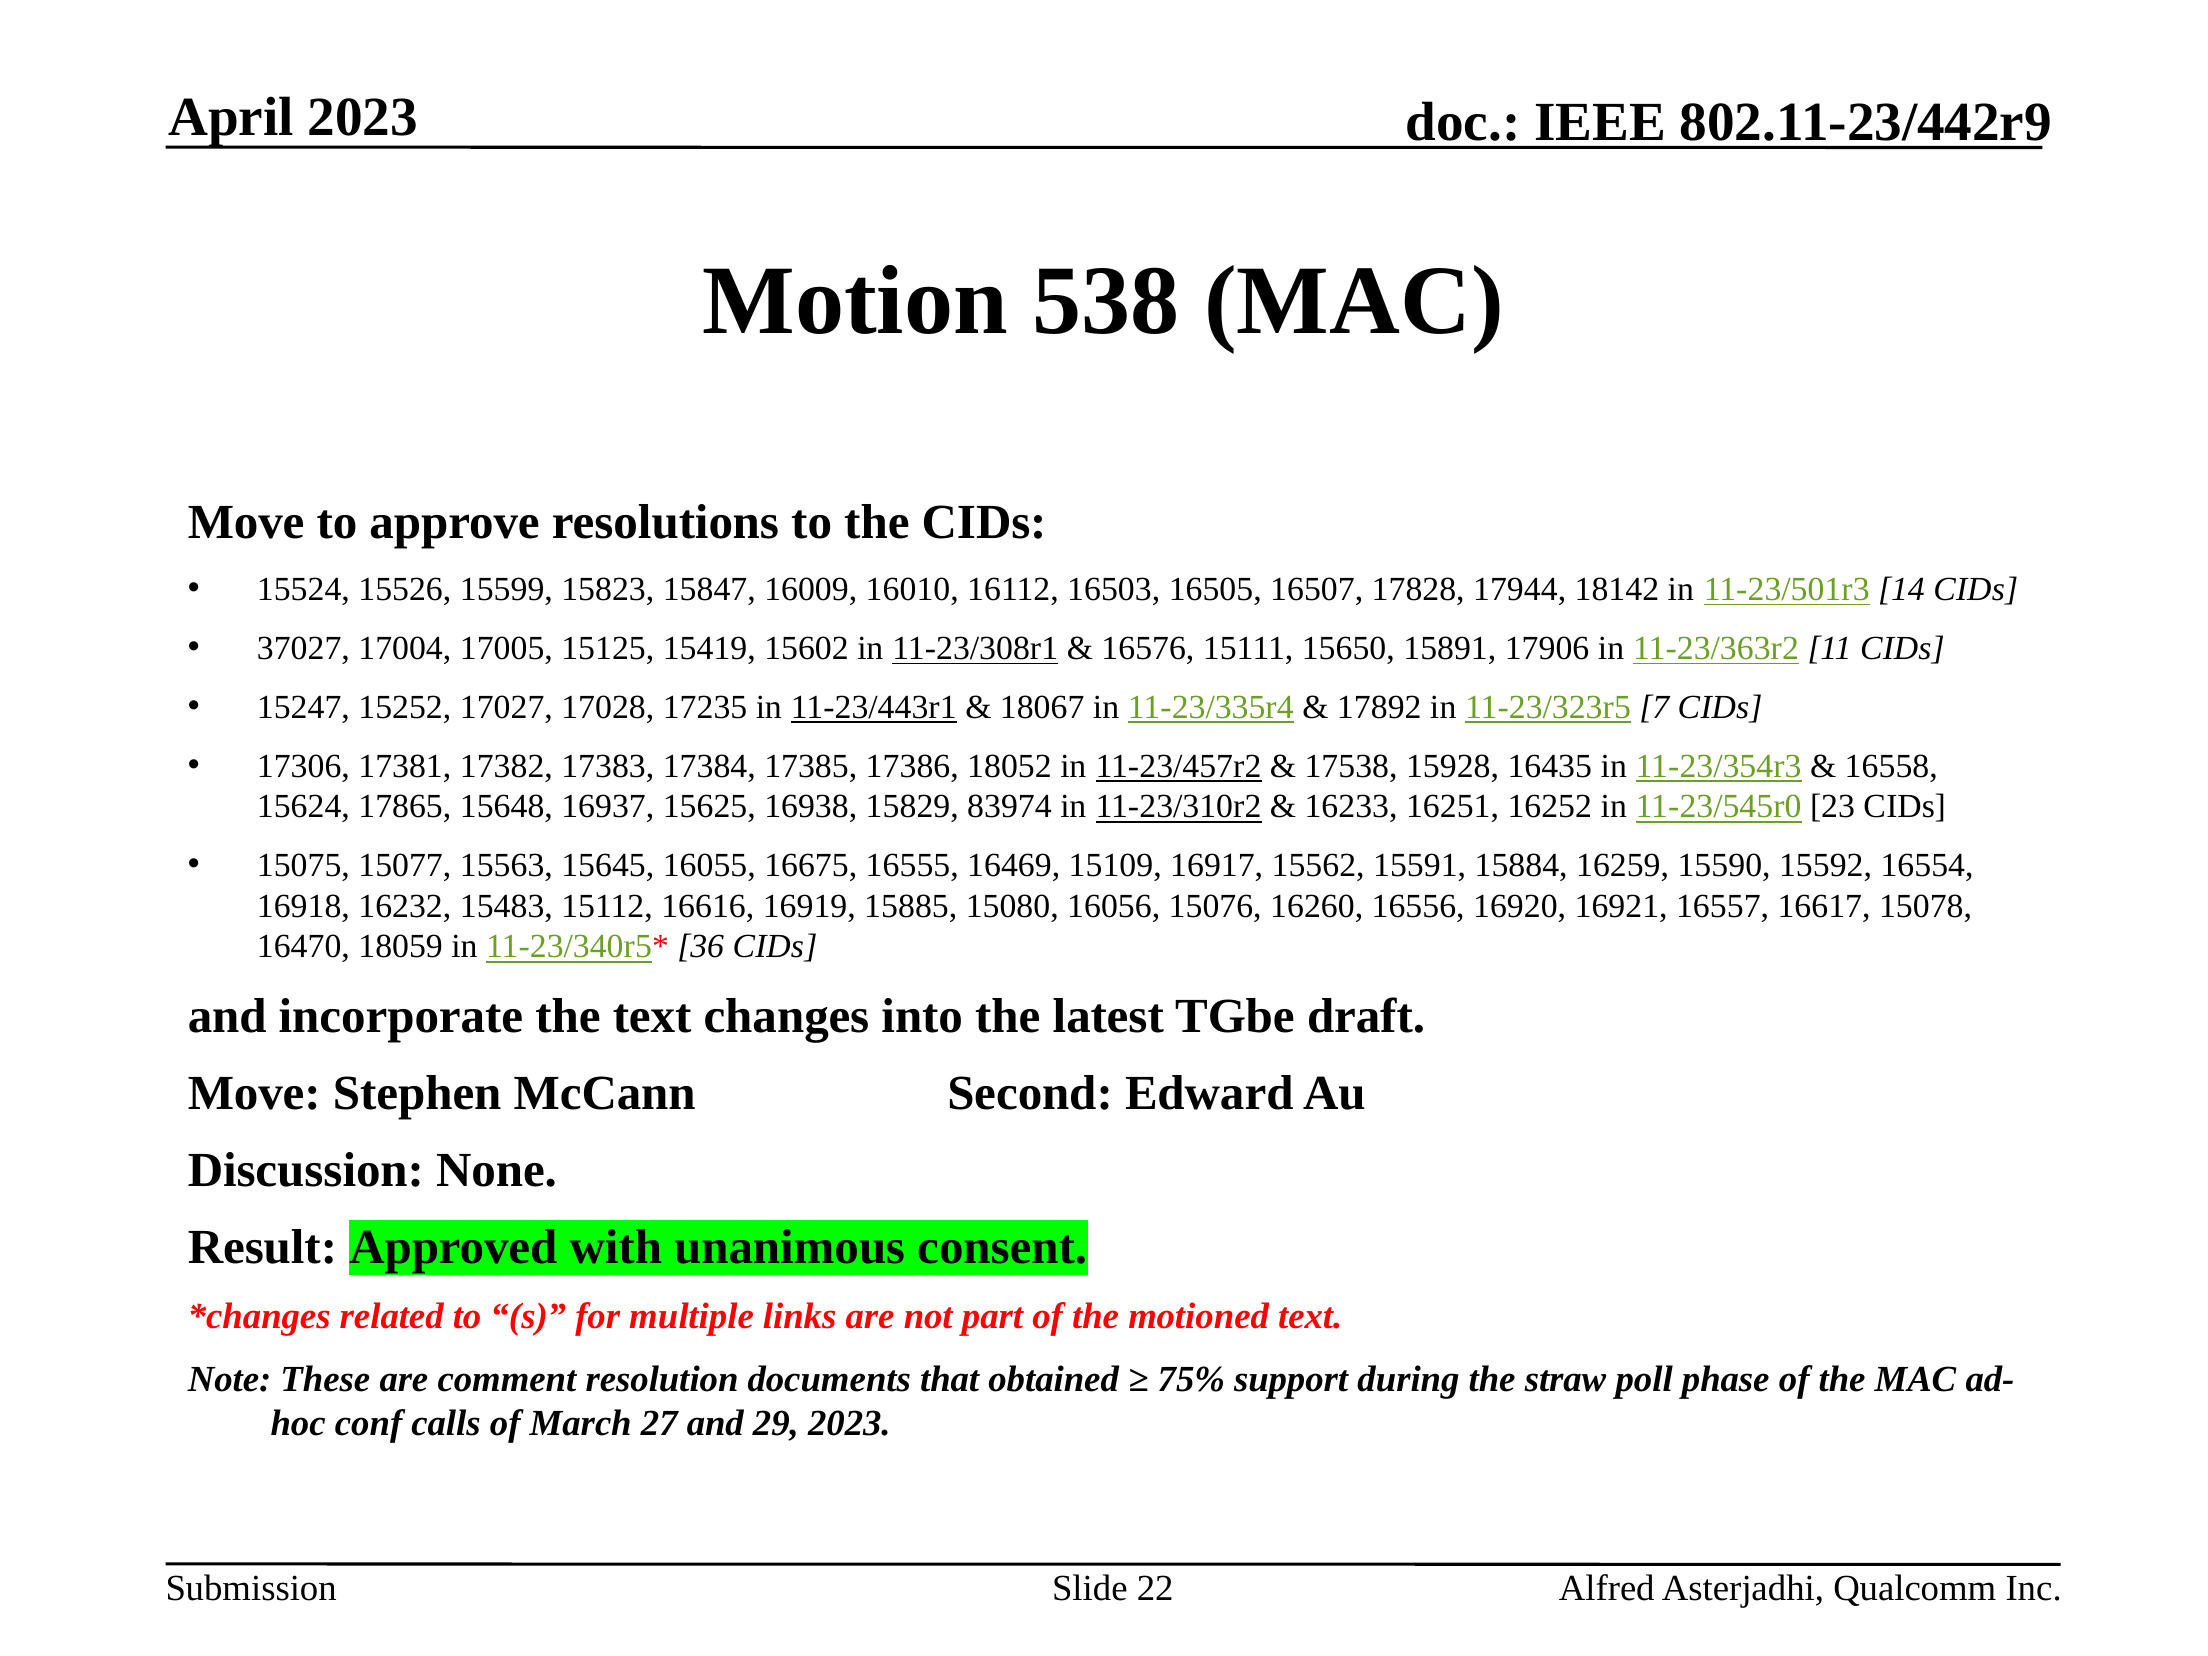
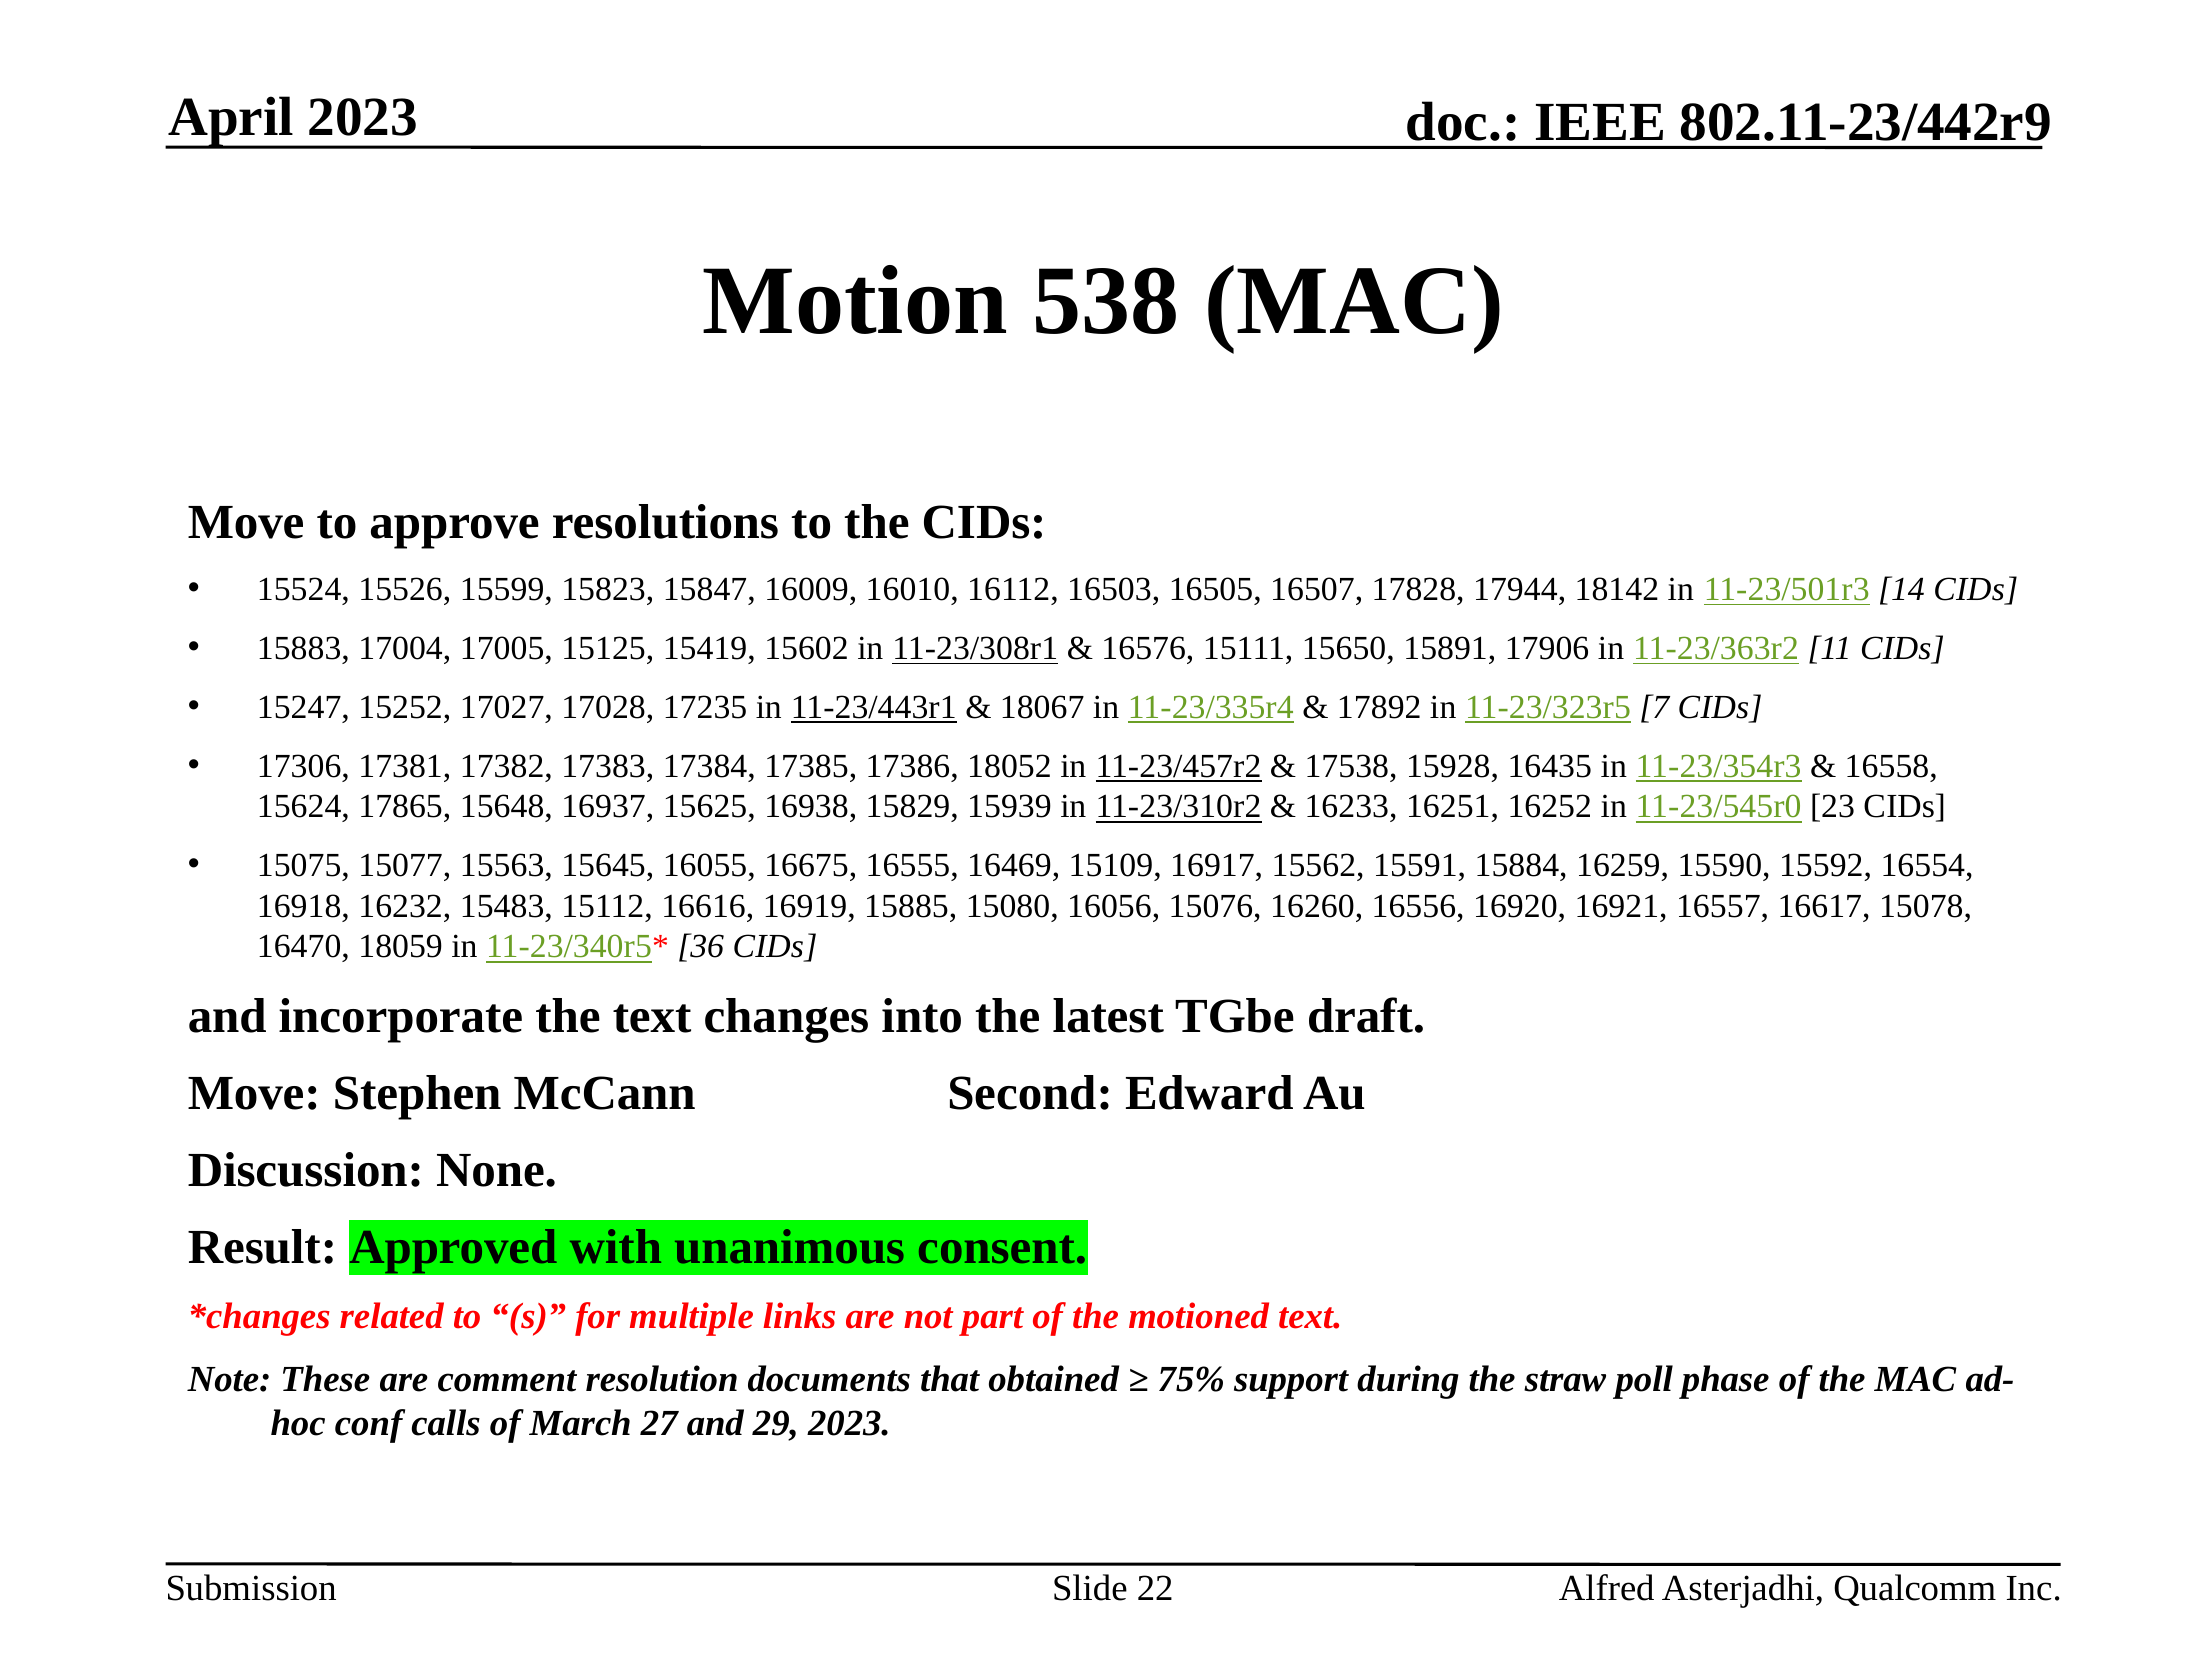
37027: 37027 -> 15883 (303, 648)
83974: 83974 -> 15939 (1009, 807)
